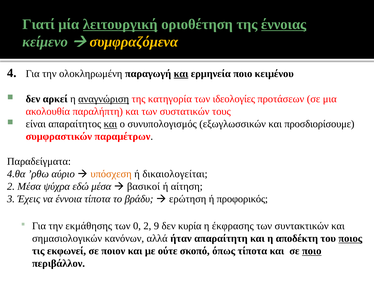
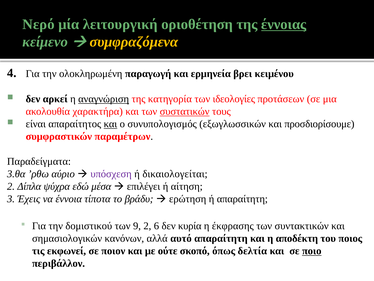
Γιατί: Γιατί -> Νερό (39, 24)
λειτουργική underline: present -> none (120, 24)
και underline: present -> none (181, 73)
ερμηνεία ποιο: ποιο -> βρει (243, 73)
παραλήπτη: παραλήπτη -> χαρακτήρα (98, 111)
συστατικών underline: none -> present (185, 111)
4.θα: 4.θα -> 3.θα (16, 174)
υπόσχεση colour: orange -> purple (111, 174)
2 Μέσα: Μέσα -> Δίπλα (29, 186)
βασικοί: βασικοί -> επιλέγει (144, 186)
ή προφορικός: προφορικός -> απαραίτητη (242, 199)
εκμάθησης: εκμάθησης -> δομιστικού (89, 226)
0: 0 -> 9 (137, 226)
9: 9 -> 6 (156, 226)
ήταν: ήταν -> αυτό (181, 238)
ποιος underline: present -> none (350, 238)
όπως τίποτα: τίποτα -> δελτία (252, 251)
